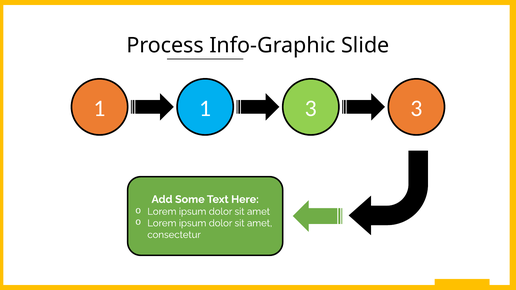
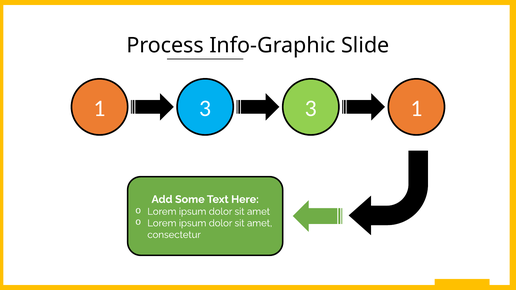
1 1: 1 -> 3 (205, 109)
3 3: 3 -> 1 (416, 109)
